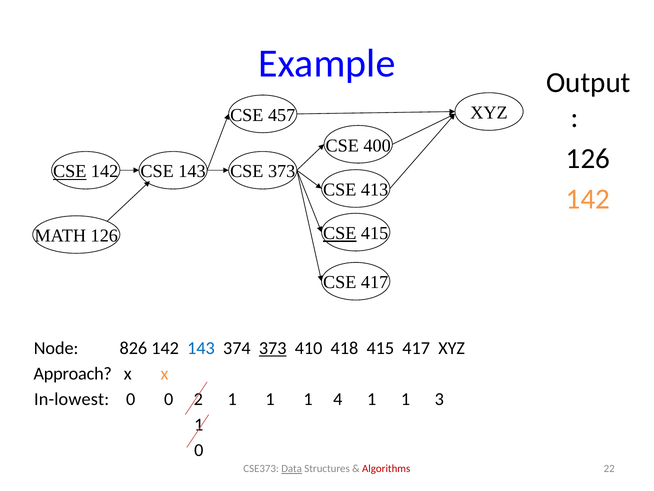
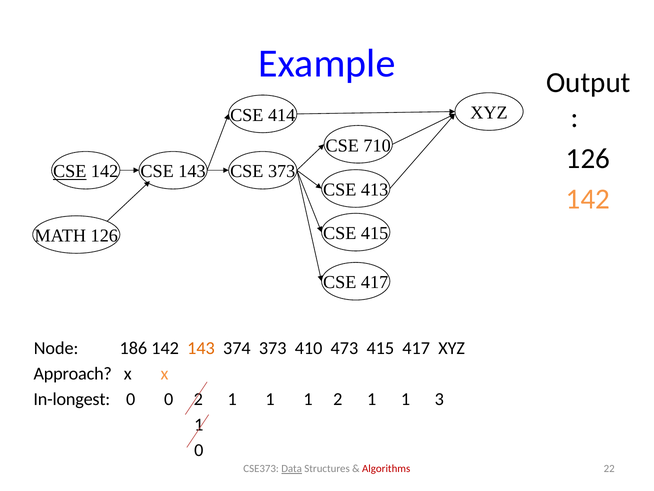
457: 457 -> 414 (282, 115)
400: 400 -> 710 (377, 145)
CSE underline: present -> none (340, 233)
826: 826 -> 186 (133, 348)
143 colour: blue -> orange (201, 348)
373 underline: present -> none (273, 348)
418: 418 -> 473 (344, 348)
In-lowest: In-lowest -> In-longest (72, 399)
1 4: 4 -> 2 (338, 399)
